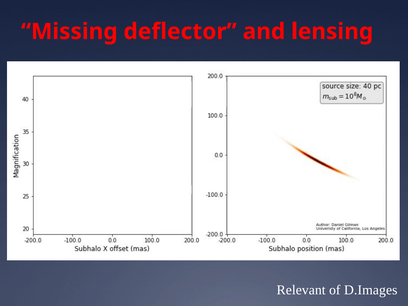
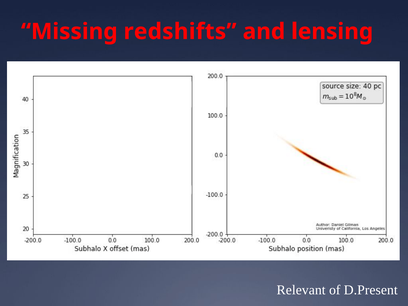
deflector: deflector -> redshifts (180, 32)
D.Images: D.Images -> D.Present (371, 290)
